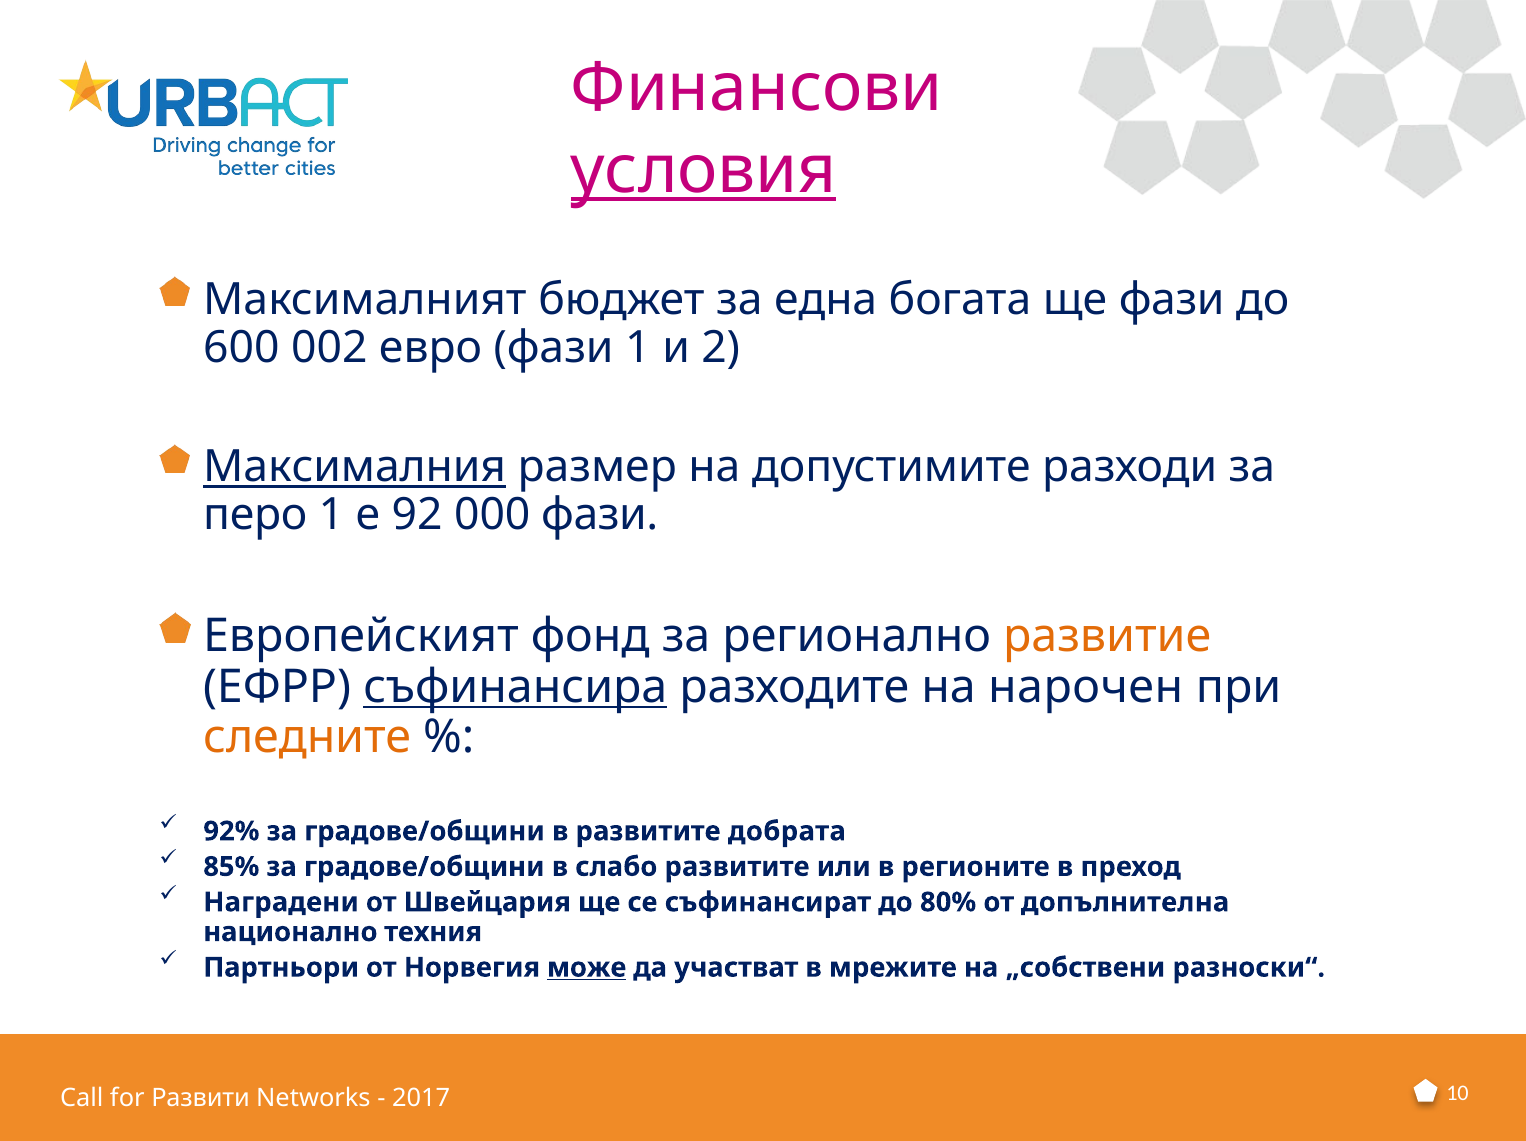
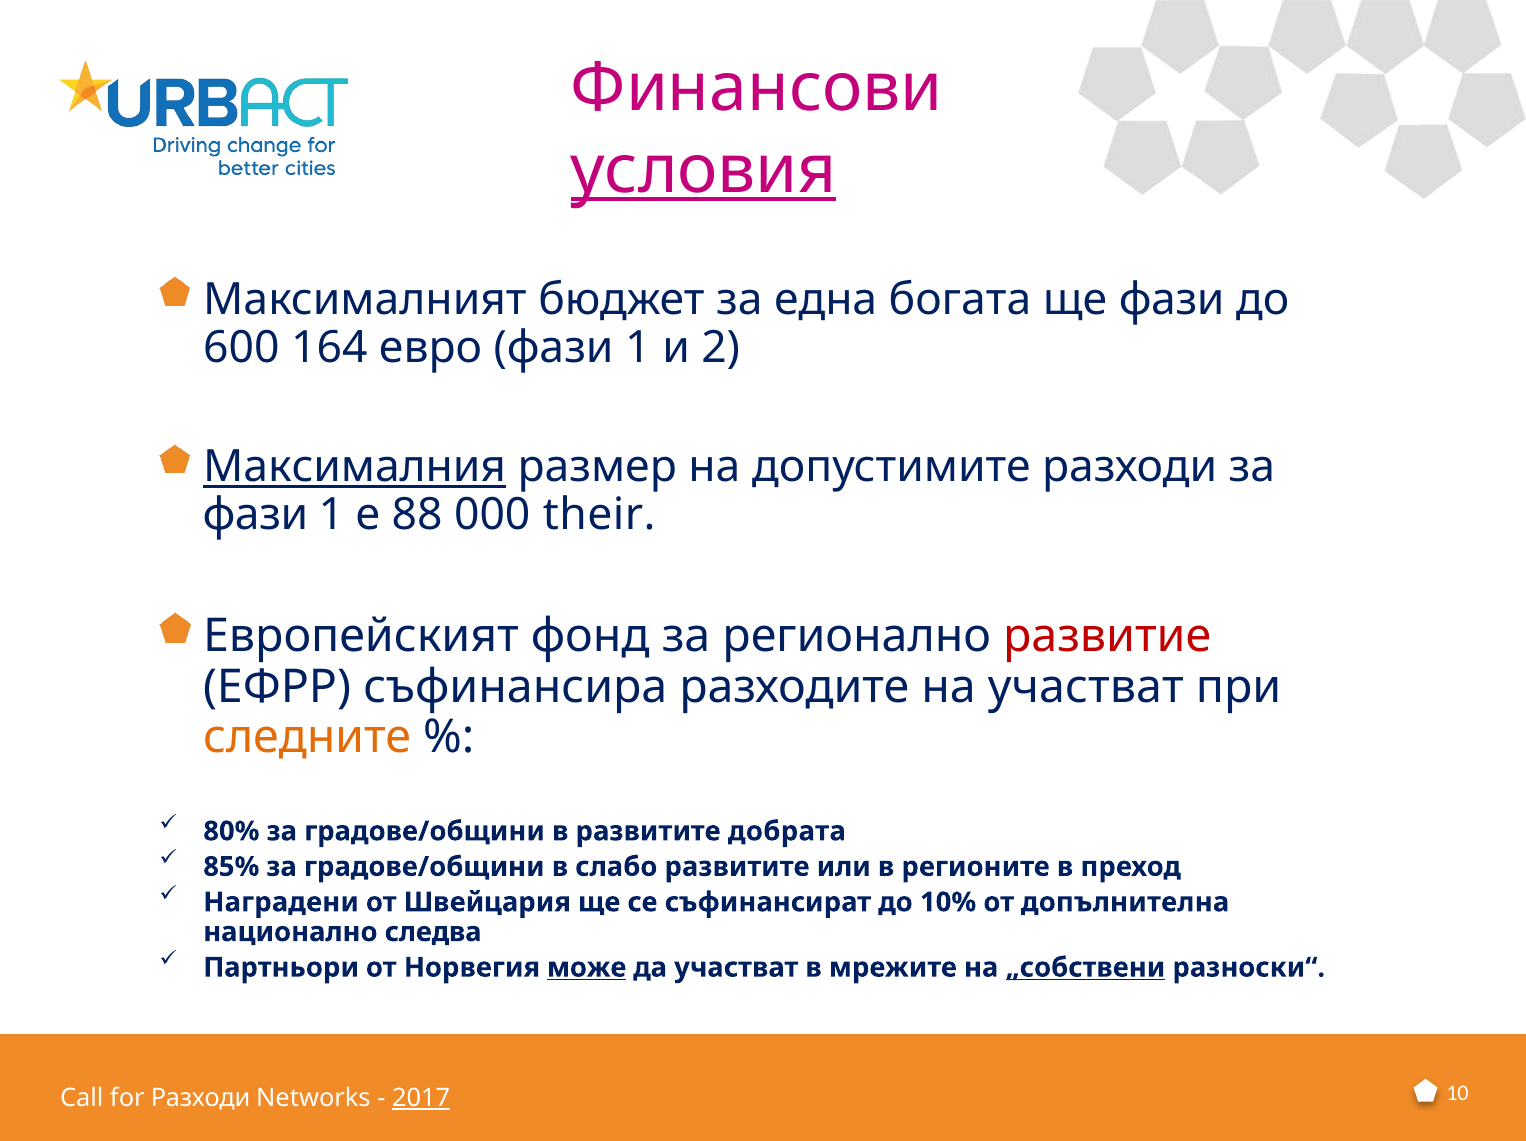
002: 002 -> 164 (329, 348)
перо: перо -> фази (255, 515)
92: 92 -> 88 (417, 515)
000 фази: фази -> their (599, 515)
развитие colour: orange -> red (1107, 637)
съфинансира underline: present -> none (515, 687)
на нарочен: нарочен -> участват (1086, 687)
92%: 92% -> 80% (231, 832)
80%: 80% -> 10% (948, 903)
техния: техния -> следва (433, 933)
„собствени underline: none -> present (1085, 968)
for Развити: Развити -> Разходи (201, 1098)
2017 underline: none -> present (421, 1098)
